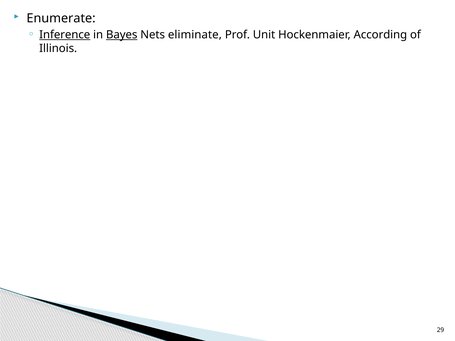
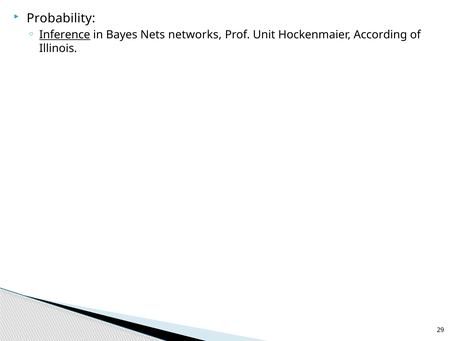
Enumerate: Enumerate -> Probability (61, 18)
Bayes underline: present -> none (122, 35)
eliminate: eliminate -> networks (195, 35)
